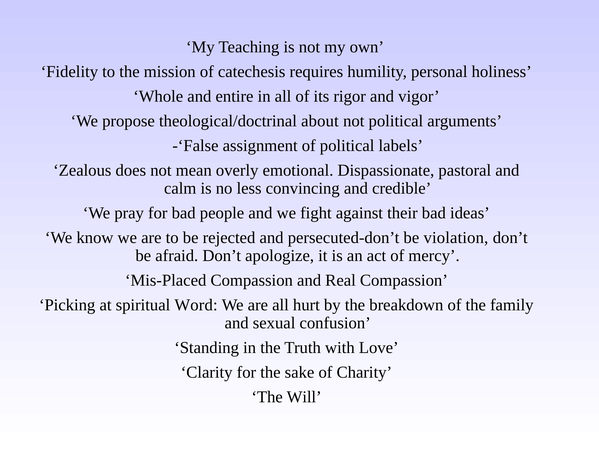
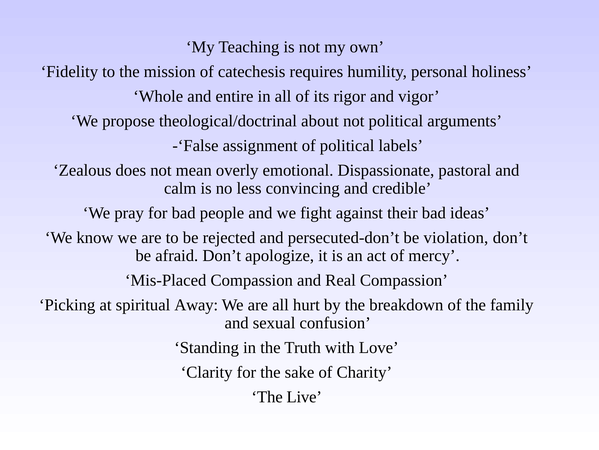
Word: Word -> Away (196, 304)
Will: Will -> Live (304, 396)
